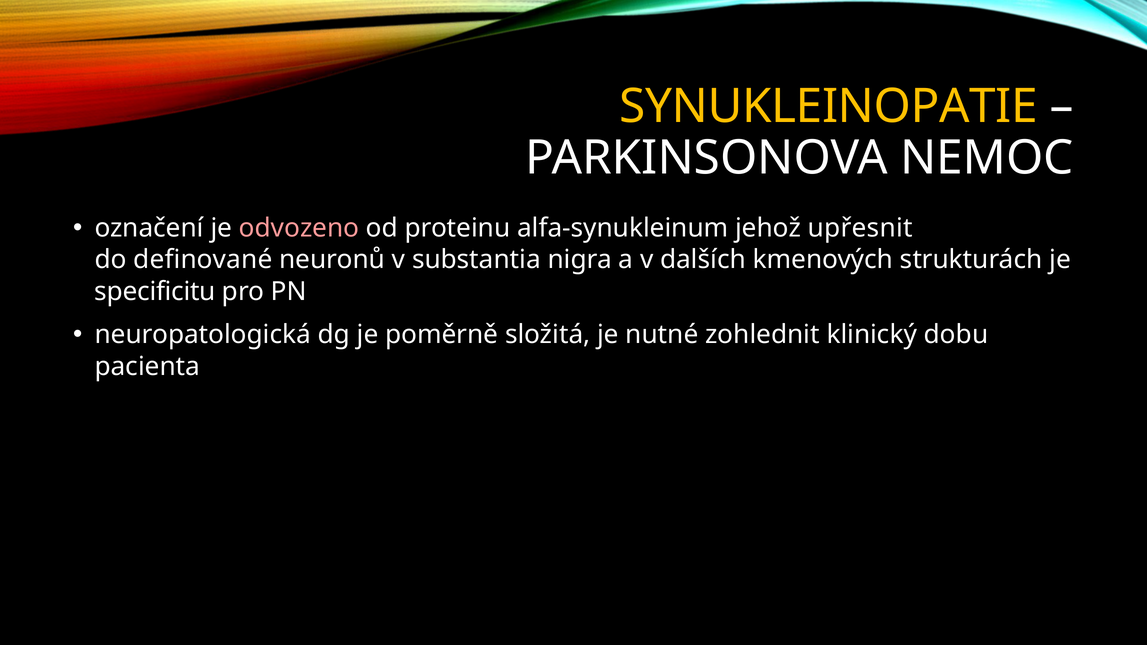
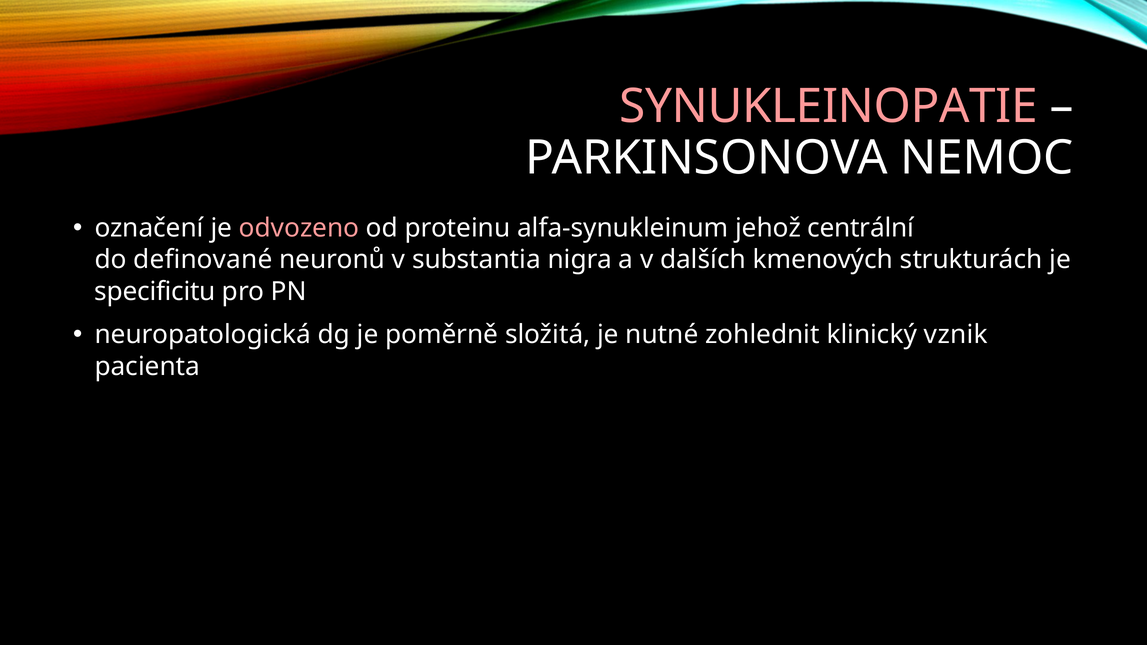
SYNUKLEINOPATIE colour: yellow -> pink (829, 107)
upřesnit: upřesnit -> centrální (861, 228)
dobu: dobu -> vznik (956, 335)
